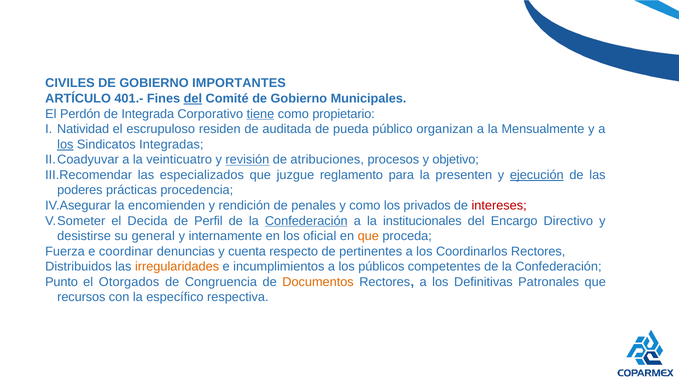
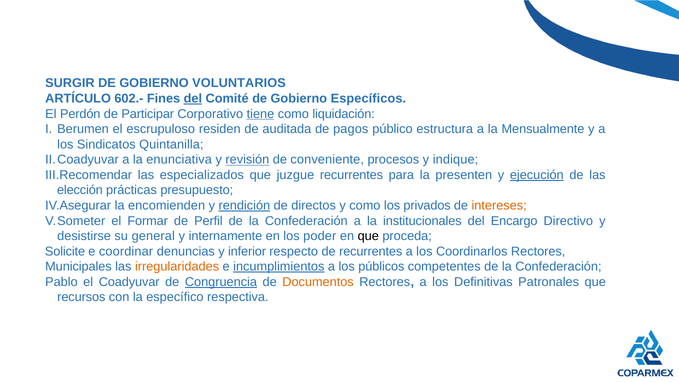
CIVILES: CIVILES -> SURGIR (70, 83)
IMPORTANTES: IMPORTANTES -> VOLUNTARIOS (239, 83)
401.-: 401.- -> 602.- (129, 99)
Municipales: Municipales -> Específicos (368, 99)
Integrada: Integrada -> Participar (148, 114)
propietario: propietario -> liquidación (344, 114)
Natividad: Natividad -> Berumen (83, 129)
pueda: pueda -> pagos (351, 129)
organizan: organizan -> estructura (445, 129)
los underline: present -> none (65, 144)
Integradas: Integradas -> Quintanilla (171, 144)
veinticuatro: veinticuatro -> enunciativa (179, 160)
atribuciones: atribuciones -> conveniente (327, 160)
objetivo: objetivo -> indique (456, 160)
juzgue reglamento: reglamento -> recurrentes (351, 175)
poderes: poderes -> elección (80, 190)
procedencia: procedencia -> presupuesto (197, 190)
rendición underline: none -> present (244, 205)
penales: penales -> directos (314, 205)
intereses colour: red -> orange (499, 205)
Decida: Decida -> Formar (148, 221)
Confederación underline: present -> none (306, 221)
oficial: oficial -> poder (320, 236)
que colour: orange -> black (368, 236)
Fuerza: Fuerza -> Solicite (65, 251)
cuenta: cuenta -> inferior (247, 251)
de pertinentes: pertinentes -> recurrentes (371, 251)
Distribuidos: Distribuidos -> Municipales (78, 267)
incumplimientos underline: none -> present (279, 267)
Punto: Punto -> Pablo (61, 282)
Otorgados: Otorgados -> Coadyuvar (129, 282)
Congruencia underline: none -> present (221, 282)
